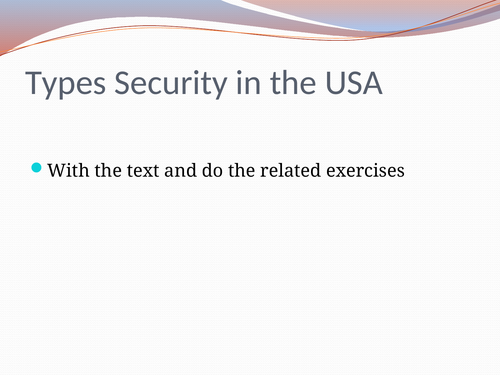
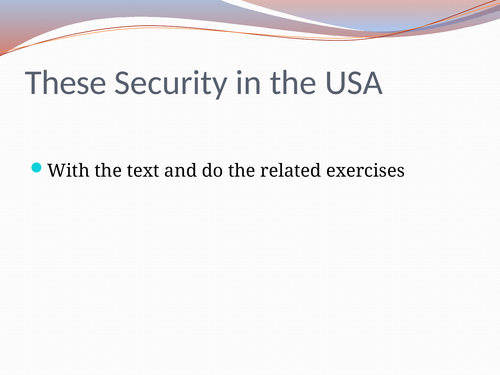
Types: Types -> These (66, 83)
